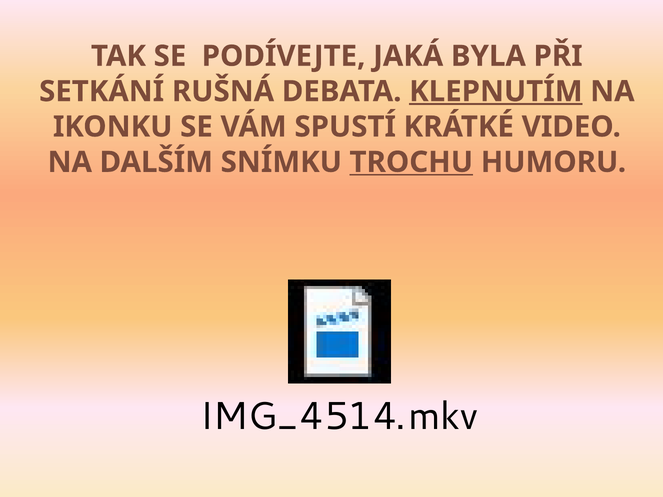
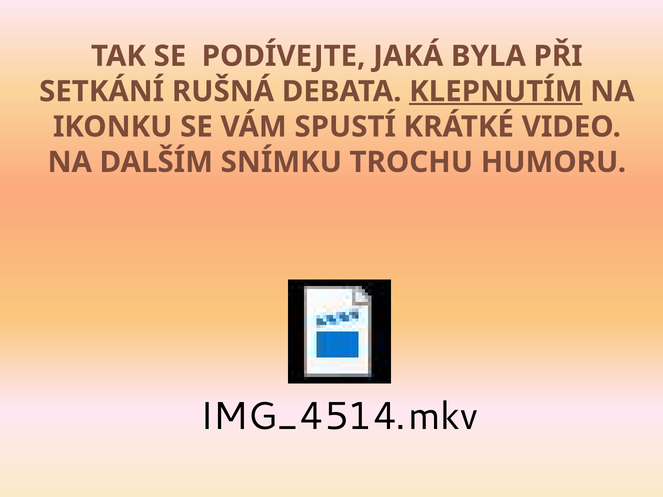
TROCHU underline: present -> none (411, 162)
